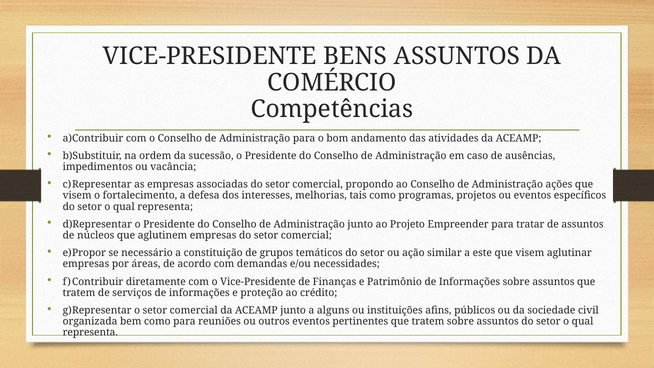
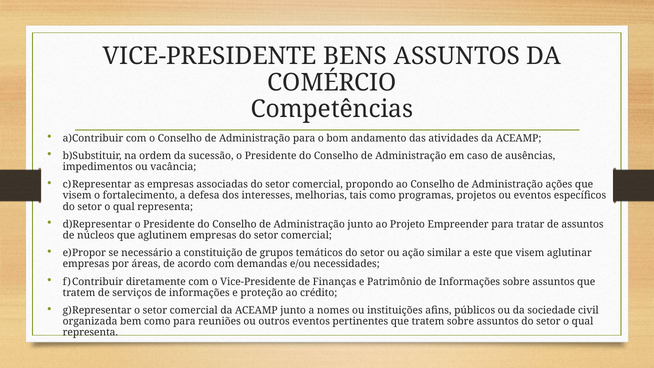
alguns: alguns -> nomes (333, 310)
